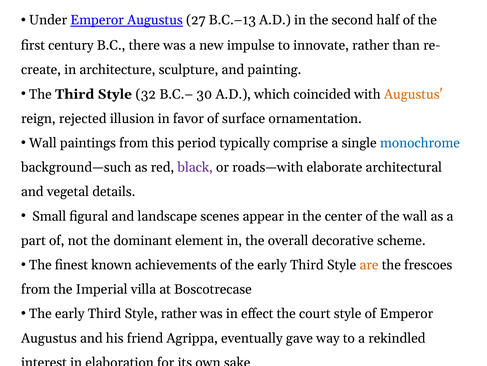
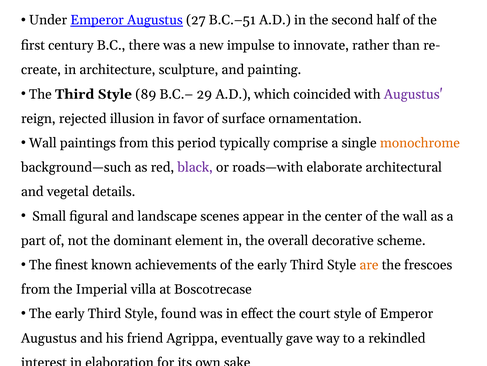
B.C.–13: B.C.–13 -> B.C.–51 (232, 20)
32: 32 -> 89 (146, 94)
30: 30 -> 29 (204, 94)
Augustus colour: orange -> purple (413, 94)
monochrome colour: blue -> orange (420, 143)
Style rather: rather -> found (179, 313)
